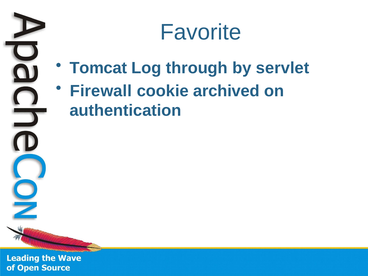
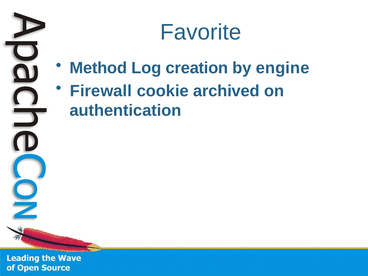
Tomcat: Tomcat -> Method (98, 68)
through: through -> creation (197, 68)
servlet: servlet -> engine (283, 68)
